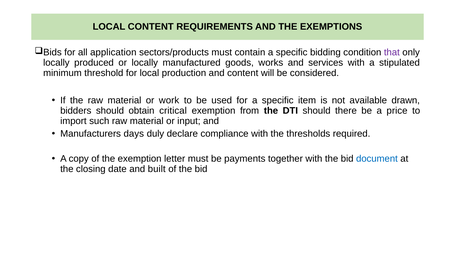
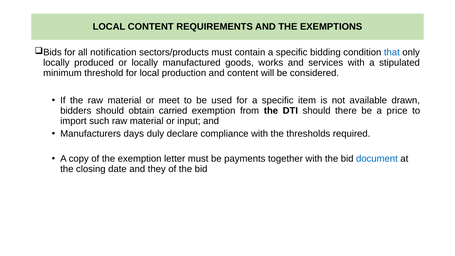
application: application -> notification (113, 52)
that colour: purple -> blue (392, 52)
work: work -> meet (169, 101)
critical: critical -> carried (173, 111)
built: built -> they (157, 169)
